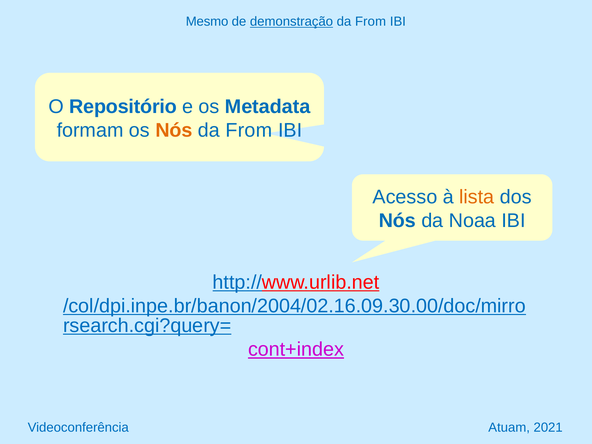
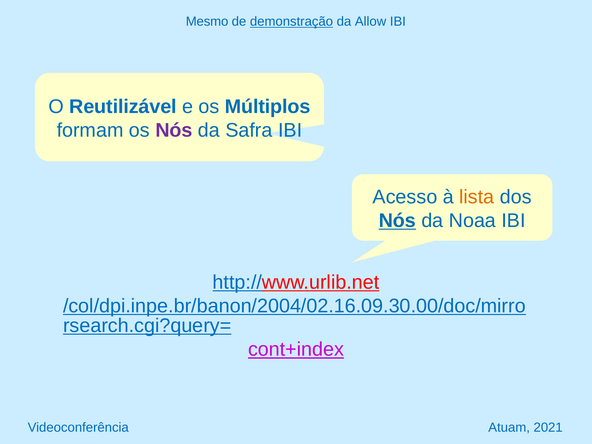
From: From -> Allow (371, 22)
Repositório: Repositório -> Reutilizável (123, 107)
Metadata: Metadata -> Múltiplos (268, 107)
Nós colour: orange -> purple (174, 130)
From: From -> Safra (249, 130)
Nós underline: none -> present (397, 221)
